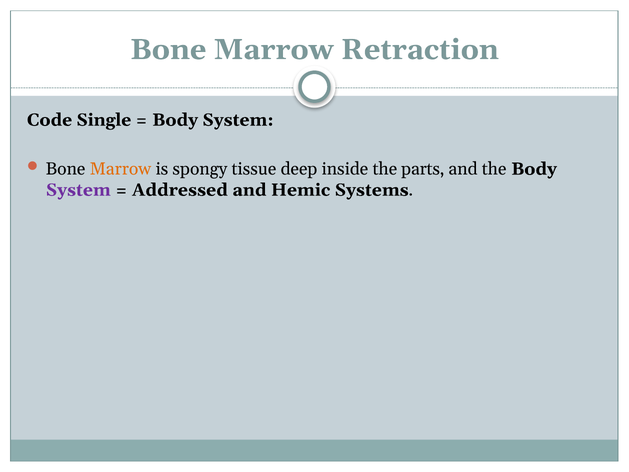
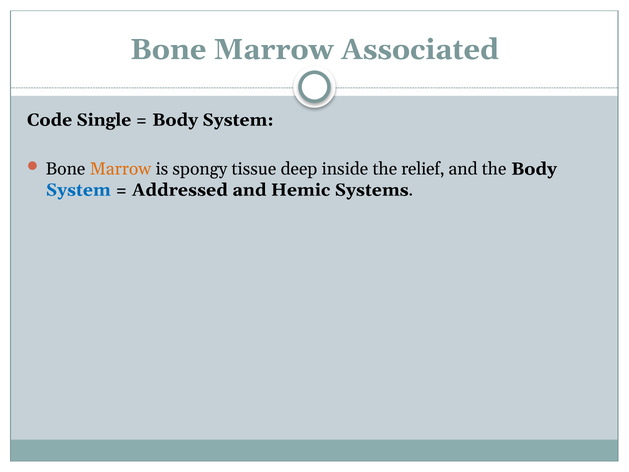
Retraction: Retraction -> Associated (420, 50)
parts: parts -> relief (423, 169)
System colour: purple -> blue (78, 190)
